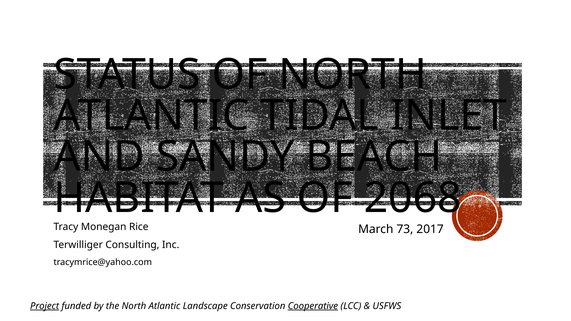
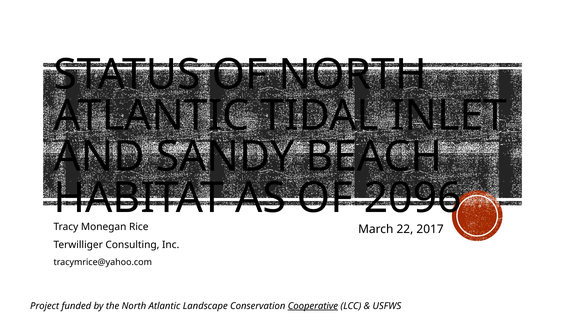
2068: 2068 -> 2096 (413, 198)
73: 73 -> 22 (405, 229)
Project underline: present -> none (45, 306)
